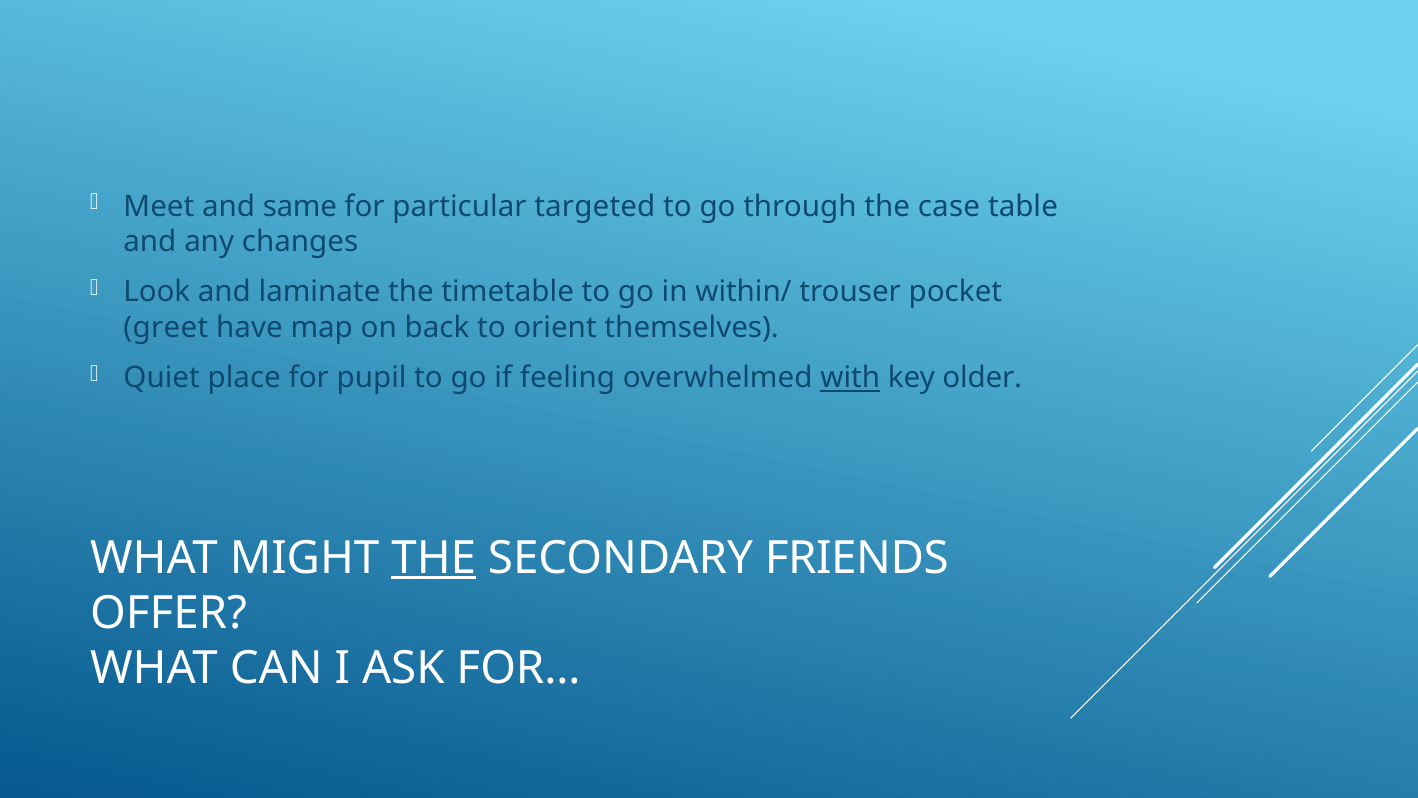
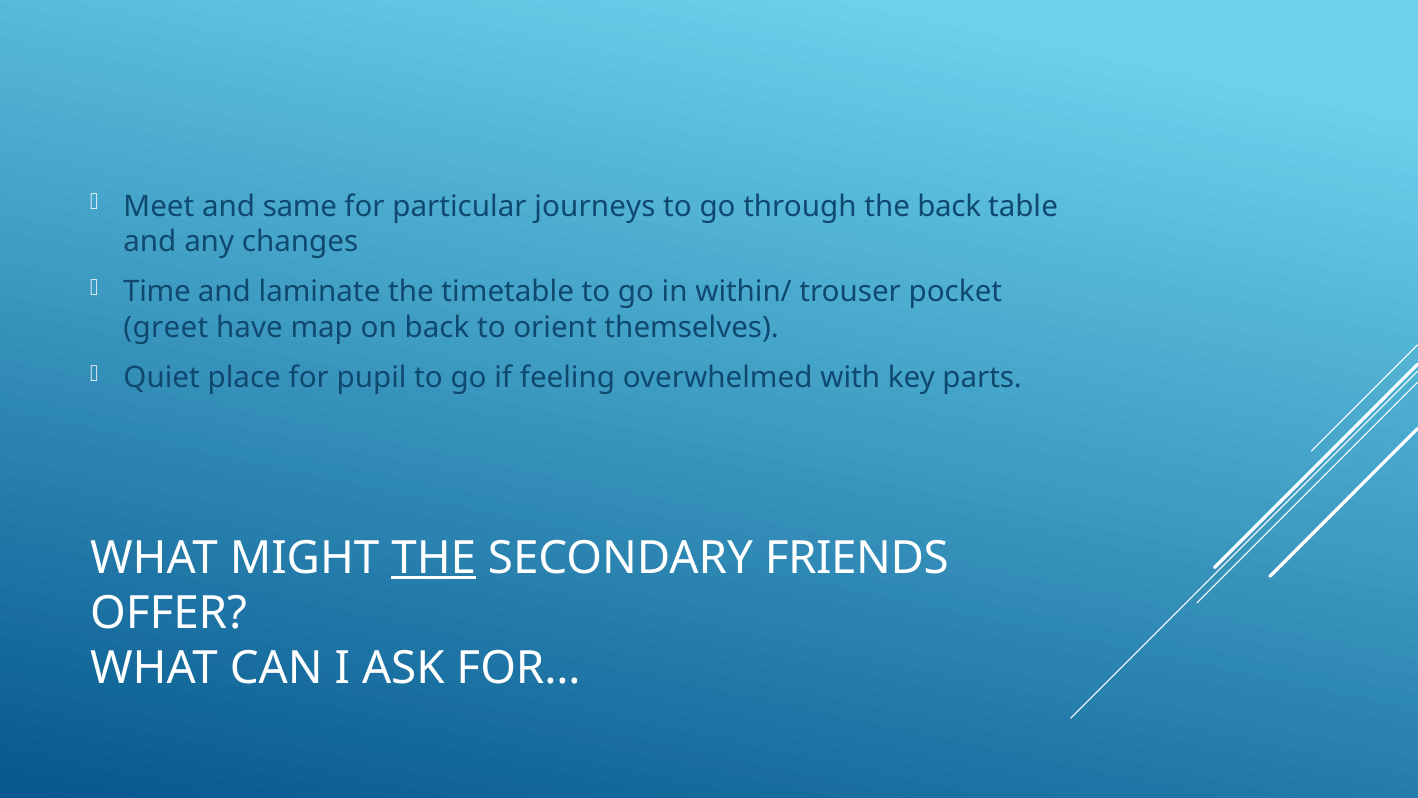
targeted: targeted -> journeys (595, 206)
the case: case -> back (949, 206)
Look: Look -> Time (157, 292)
with underline: present -> none (850, 378)
older: older -> parts (982, 378)
